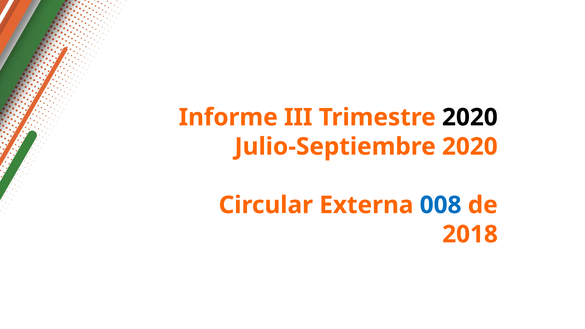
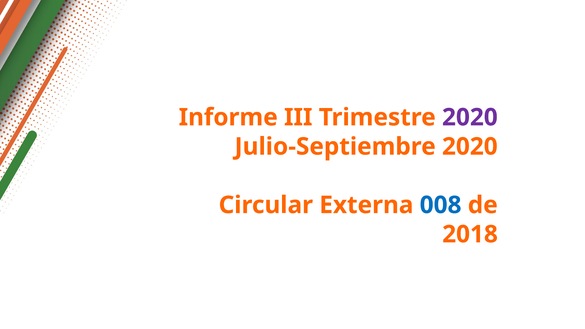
2020 colour: black -> purple (470, 117)
